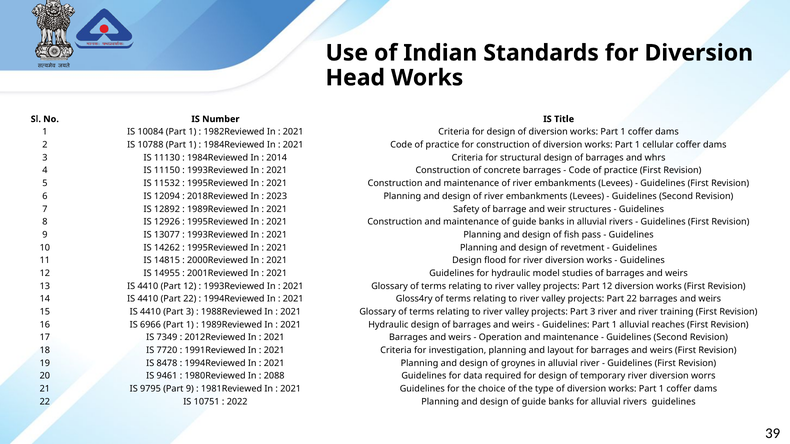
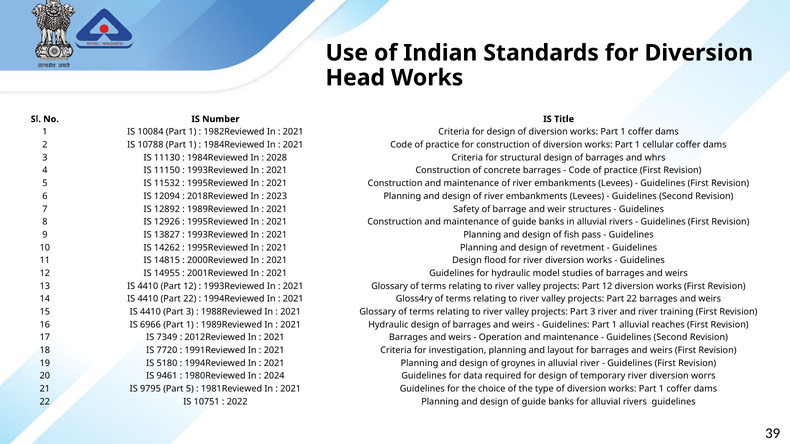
2014: 2014 -> 2028 (277, 158)
13077: 13077 -> 13827 (167, 235)
8478: 8478 -> 5180 (167, 363)
2088: 2088 -> 2024 (274, 376)
Part 9: 9 -> 5 (190, 389)
